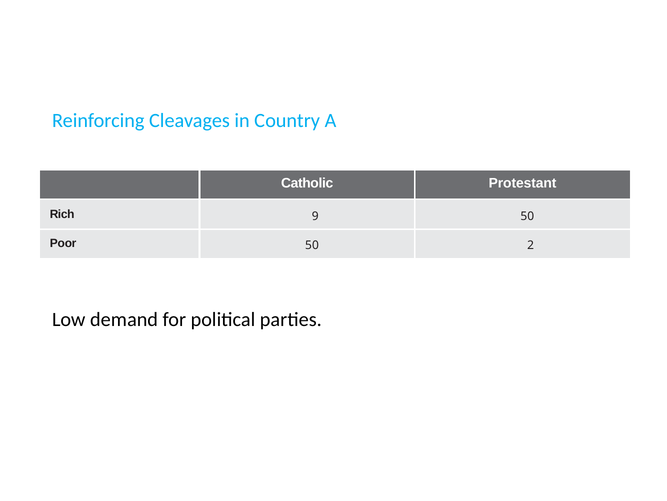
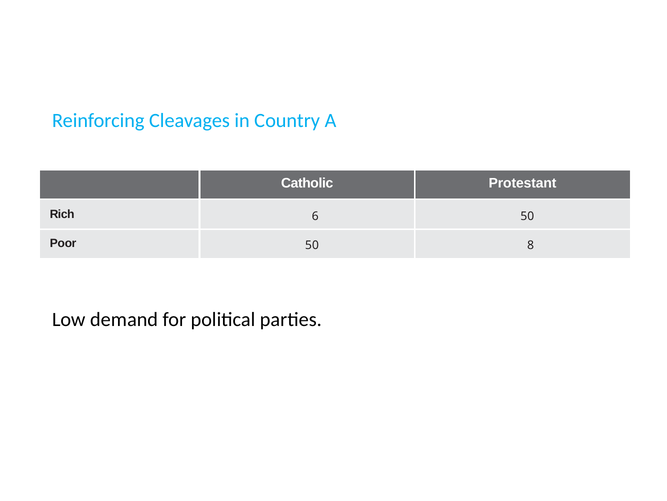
9: 9 -> 6 (315, 216)
2: 2 -> 8 (531, 245)
